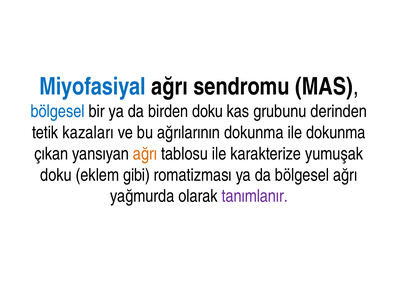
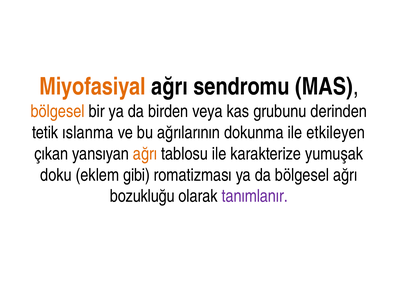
Miyofasiyal colour: blue -> orange (93, 87)
bölgesel colour: blue -> orange (58, 111)
birden doku: doku -> veya (208, 111)
kazaları: kazaları -> ıslanma (88, 133)
ile dokunma: dokunma -> etkileyen (336, 133)
yağmurda: yağmurda -> bozukluğu (142, 196)
